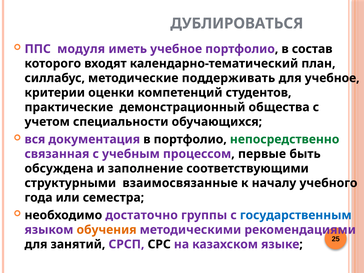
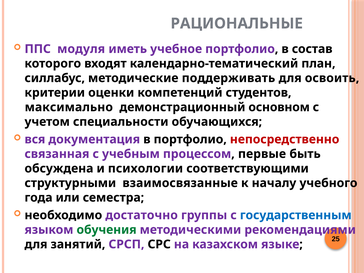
ДУБЛИРОВАТЬСЯ: ДУБЛИРОВАТЬСЯ -> РАЦИОНАЛЬНЫЕ (237, 23)
для учебное: учебное -> освоить (332, 78)
практические: практические -> максимально (69, 107)
общества: общества -> основном (279, 107)
непосредственно colour: green -> red (285, 139)
заполнение: заполнение -> психологии (145, 168)
обучения colour: orange -> green (107, 230)
